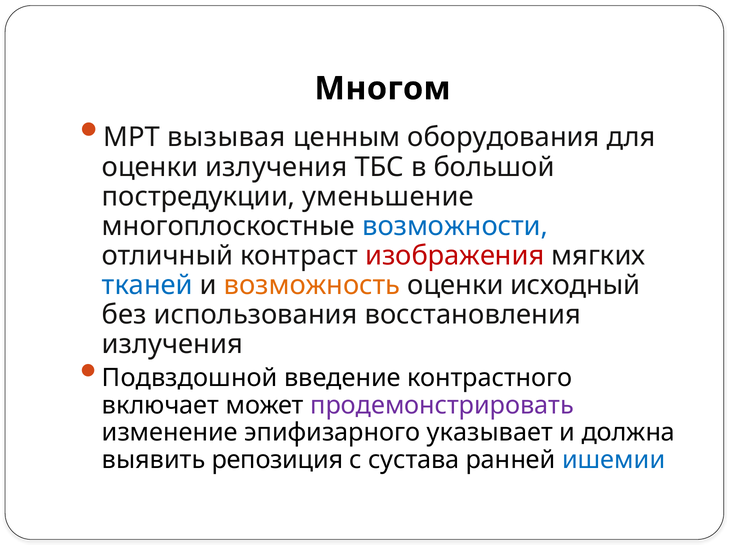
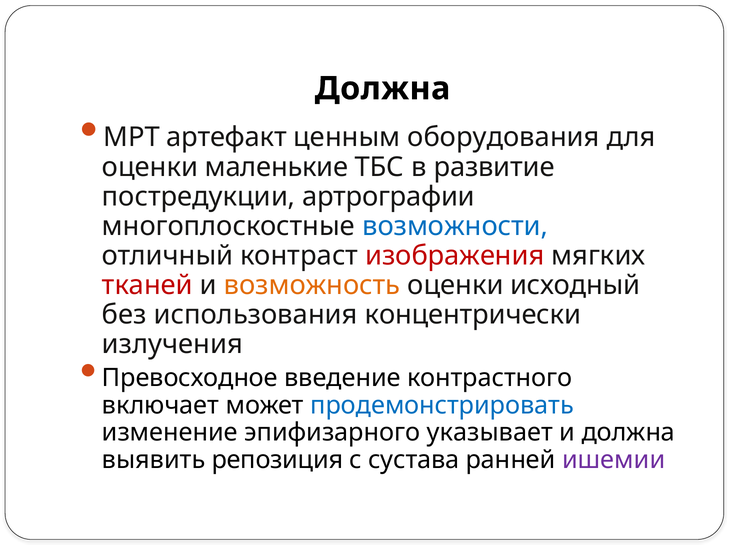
Многом: Многом -> Должна (383, 89)
вызывая: вызывая -> артефакт (227, 137)
оценки излучения: излучения -> маленькие (277, 167)
большой: большой -> развитие (494, 167)
уменьшение: уменьшение -> артрографии (388, 196)
тканей colour: blue -> red (147, 285)
восстановления: восстановления -> концентрически (473, 315)
Подвздошной: Подвздошной -> Превосходное (190, 378)
продемонстрировать colour: purple -> blue (442, 405)
ишемии colour: blue -> purple (614, 460)
